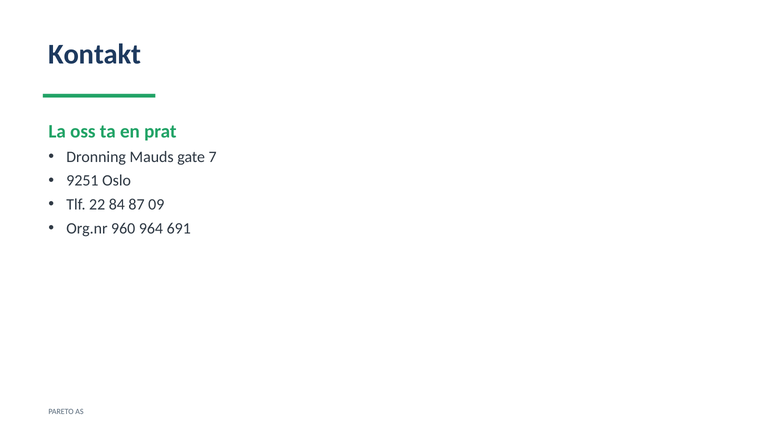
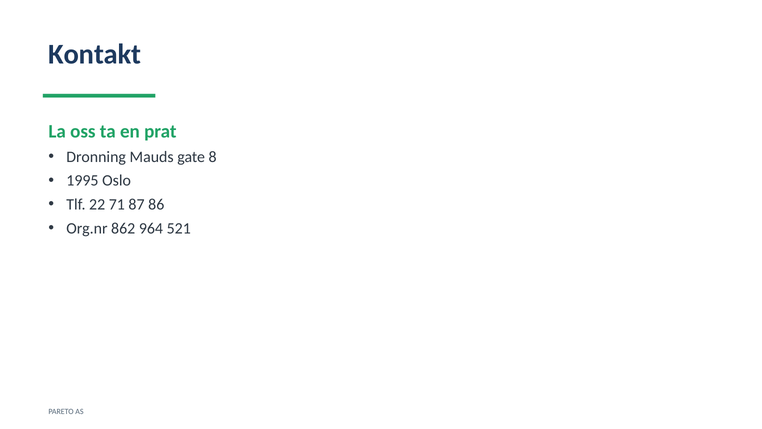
7: 7 -> 8 (213, 157)
9251: 9251 -> 1995 (82, 181)
84: 84 -> 71 (117, 204)
09: 09 -> 86 (156, 204)
960: 960 -> 862 (123, 228)
691: 691 -> 521 (179, 228)
